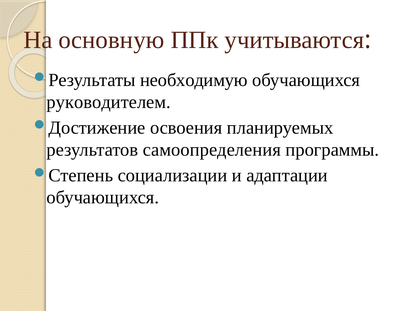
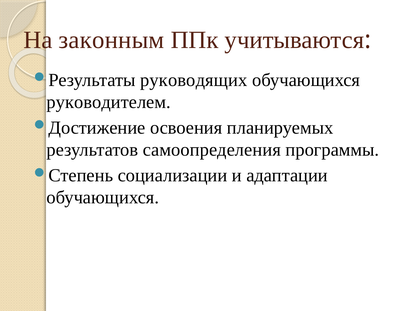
основную: основную -> законным (111, 40)
необходимую: необходимую -> руководящих (194, 80)
